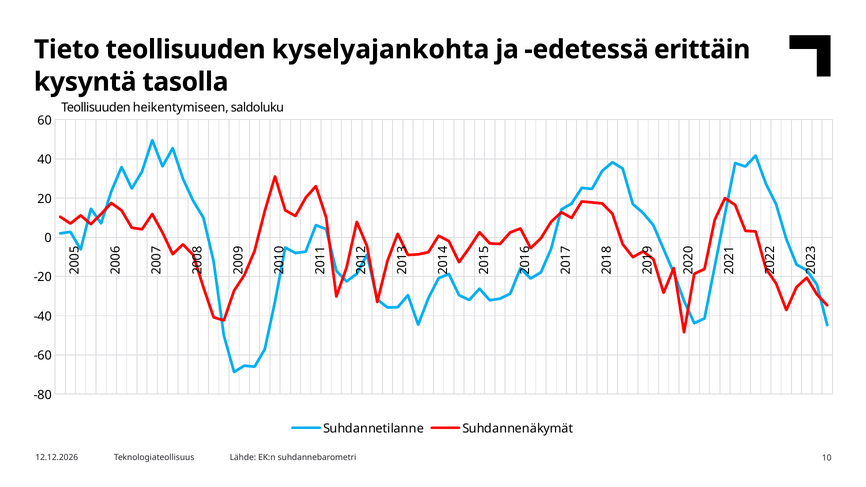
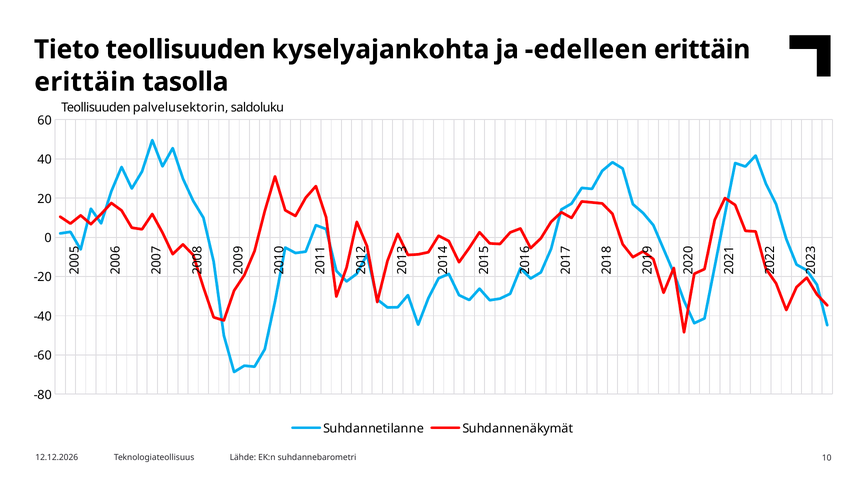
edetessä: edetessä -> edelleen (586, 50)
kysyntä: kysyntä -> erittäin (85, 82)
heikentymiseen: heikentymiseen -> palvelusektorin (181, 108)
